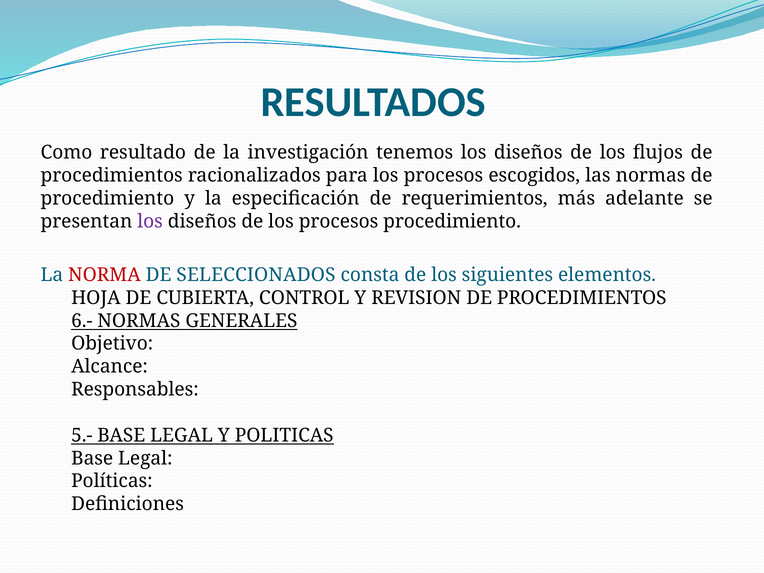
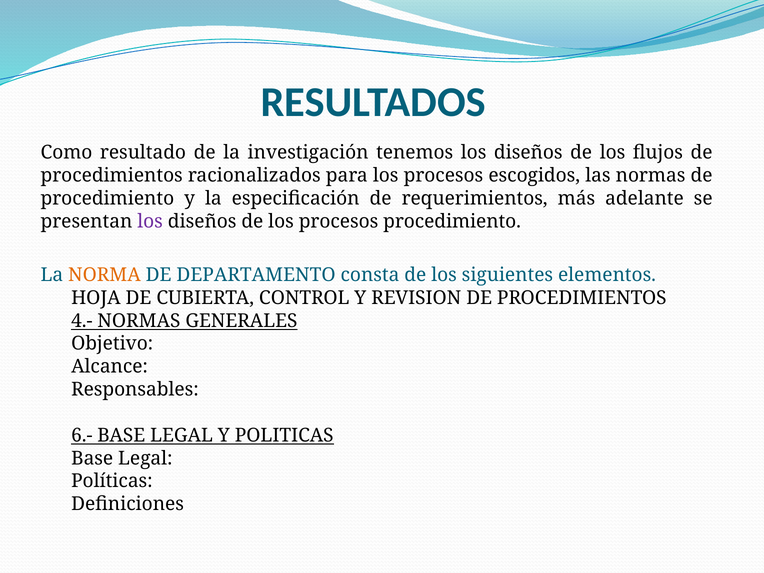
NORMA colour: red -> orange (104, 275)
SELECCIONADOS: SELECCIONADOS -> DEPARTAMENTO (256, 275)
6.-: 6.- -> 4.- (82, 321)
5.-: 5.- -> 6.- (82, 435)
